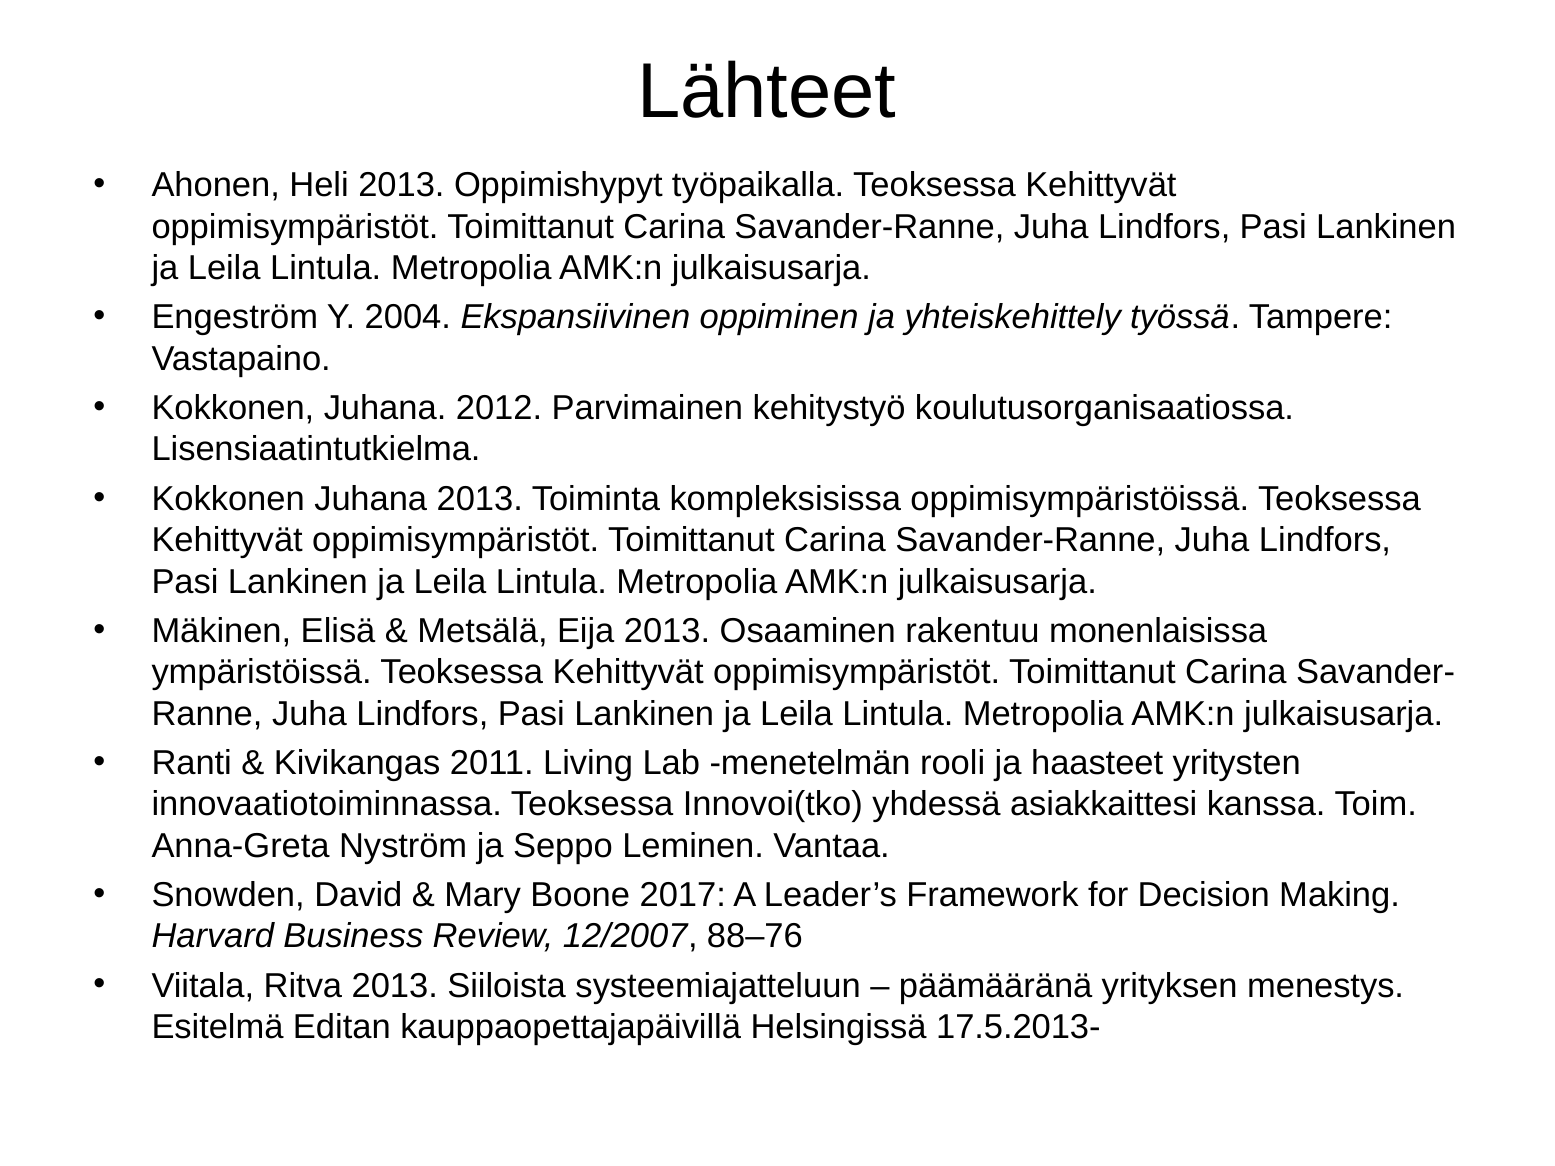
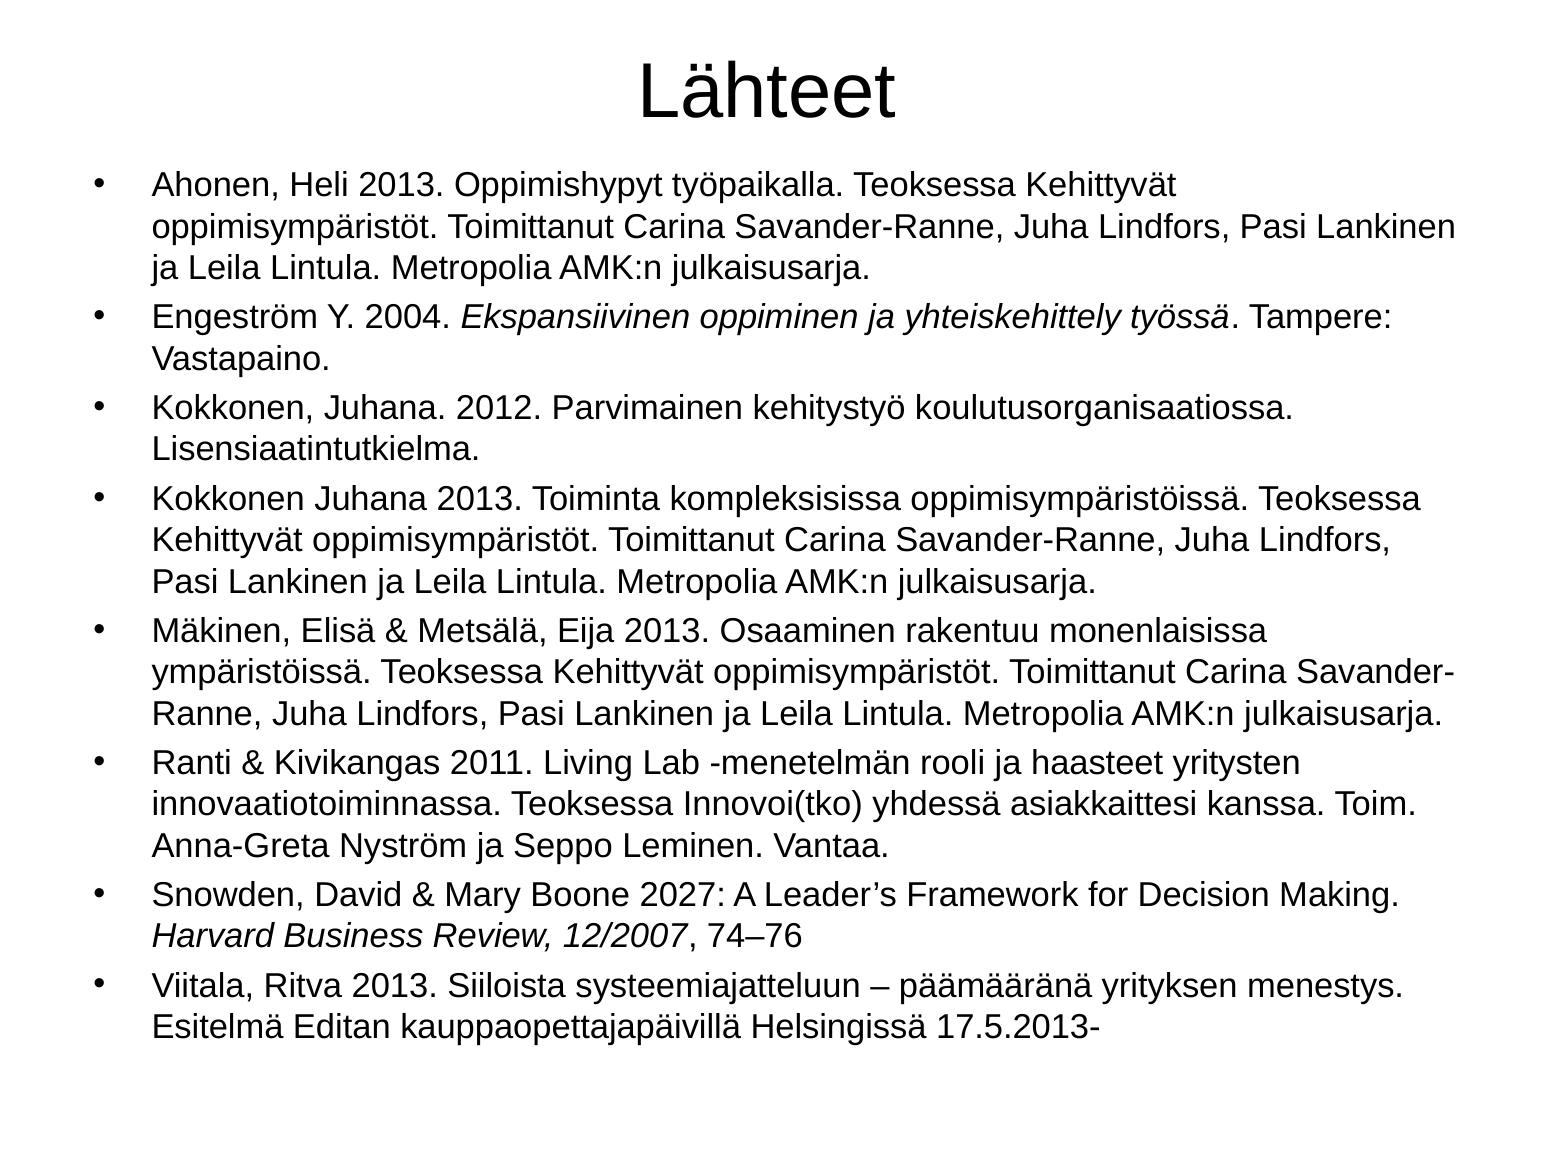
2017: 2017 -> 2027 (683, 895)
88–76: 88–76 -> 74–76 (755, 937)
